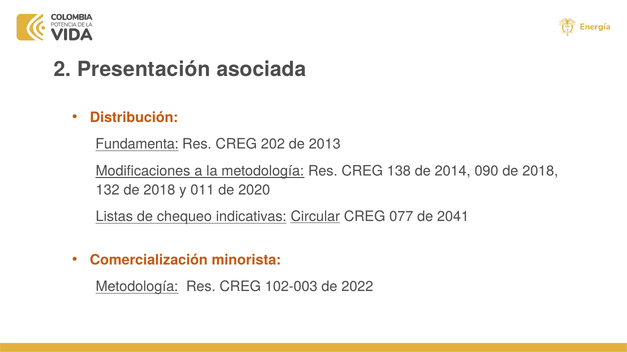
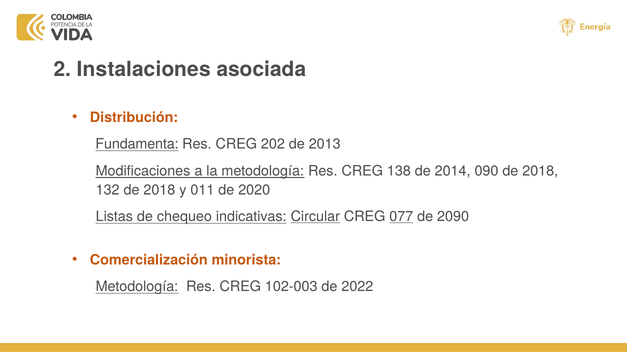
Presentación: Presentación -> Instalaciones (144, 69)
077 underline: none -> present (401, 217)
2041: 2041 -> 2090 (453, 217)
